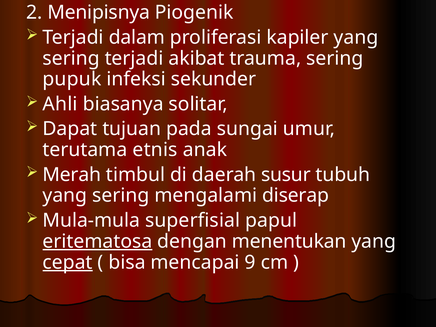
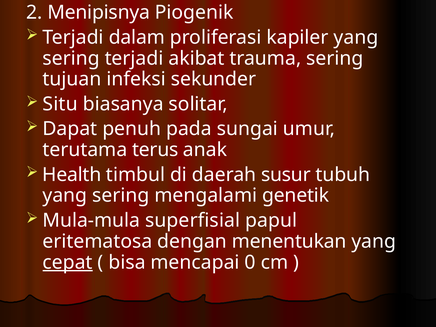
pupuk: pupuk -> tujuan (72, 79)
Ahli: Ahli -> Situ (60, 104)
tujuan: tujuan -> penuh (132, 129)
etnis: etnis -> terus (155, 150)
Merah: Merah -> Health (72, 175)
diserap: diserap -> genetik (296, 196)
eritematosa underline: present -> none (97, 241)
9: 9 -> 0 (250, 262)
